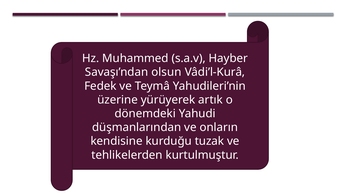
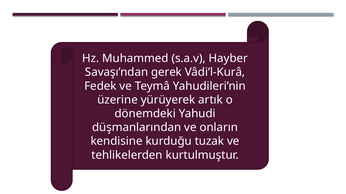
olsun: olsun -> gerek (166, 72)
